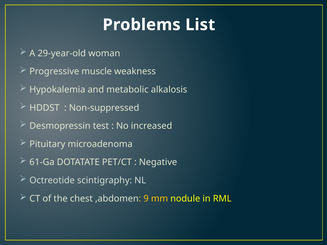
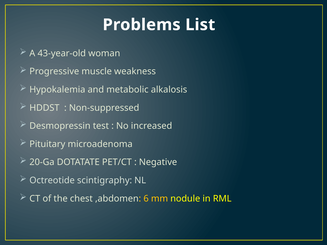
29-year-old: 29-year-old -> 43-year-old (62, 53)
61-Ga: 61-Ga -> 20-Ga (42, 162)
9: 9 -> 6 (146, 199)
